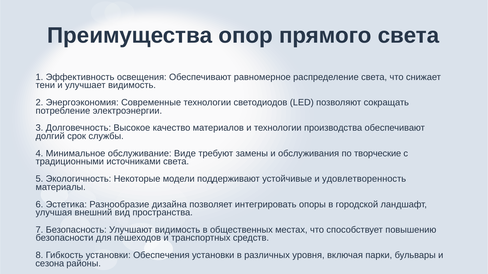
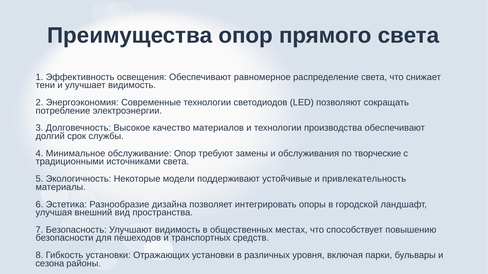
обслуживание Виде: Виде -> Опор (185, 154)
удовлетворенность: удовлетворенность -> привлекательность (364, 179)
Обеспечения: Обеспечения -> Отражающих (161, 256)
